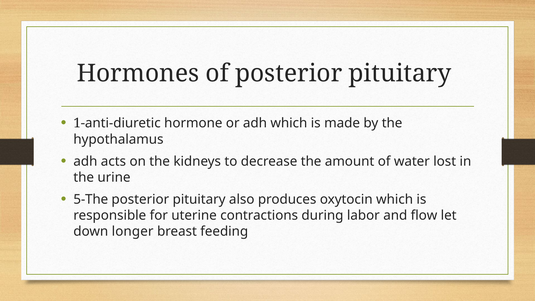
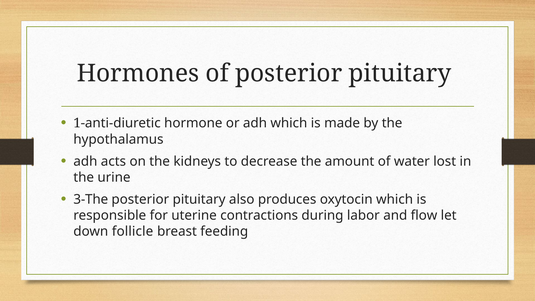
5-The: 5-The -> 3-The (91, 199)
longer: longer -> follicle (133, 232)
